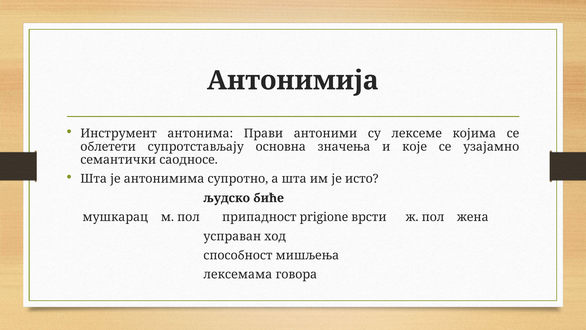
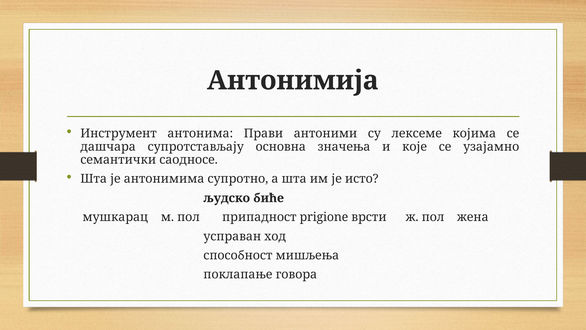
облетети: облетети -> дашчара (108, 146)
лексемама: лексемама -> поклапање (238, 274)
